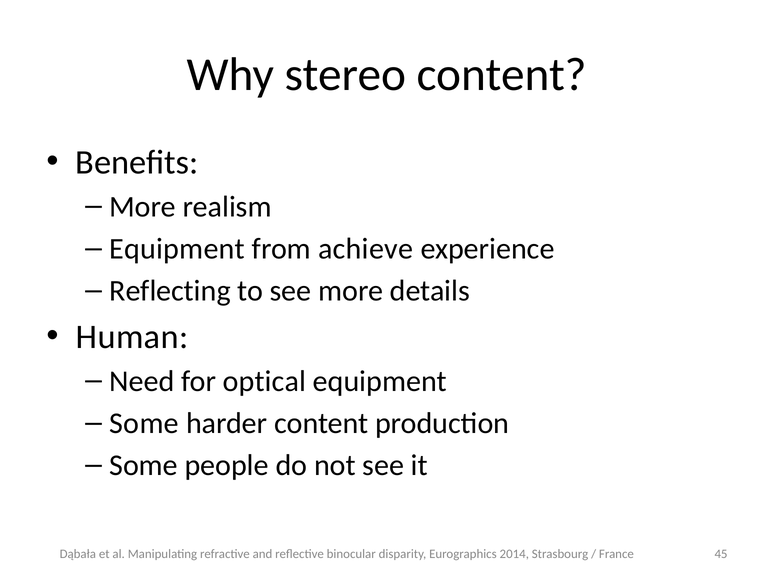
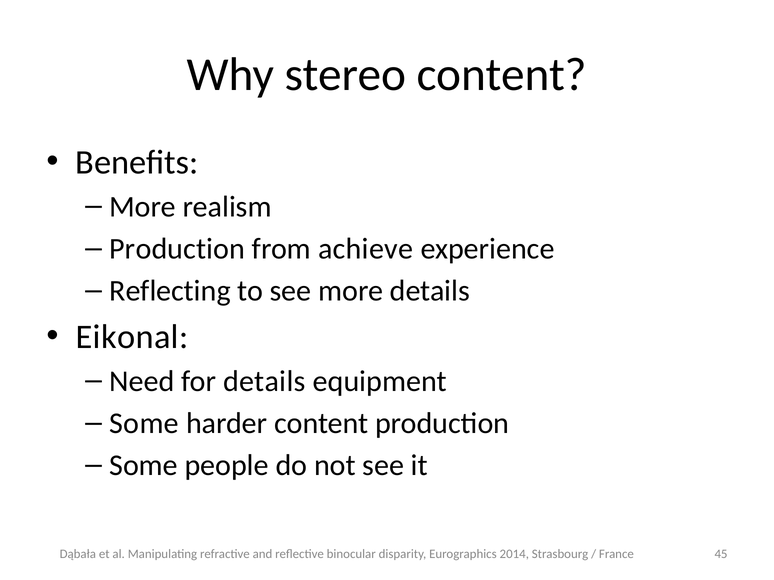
Equipment: Equipment -> Production (177, 249)
Human: Human -> Eikonal (132, 337)
for optical: optical -> details (264, 382)
